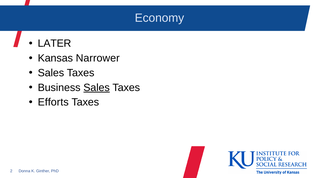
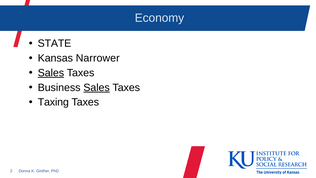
LATER: LATER -> STATE (54, 43)
Sales underline: none -> present (51, 73)
Efforts: Efforts -> Taxing (53, 102)
